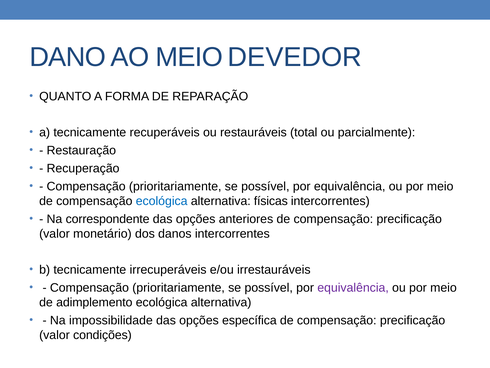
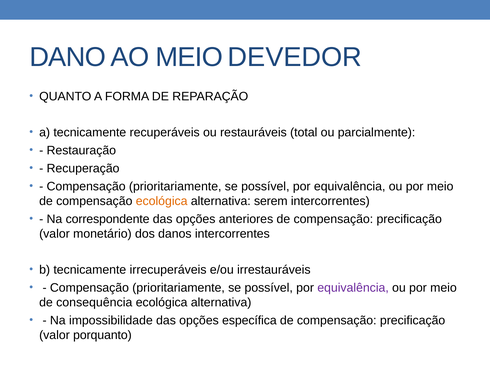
ecológica colour: blue -> orange (162, 201)
físicas: físicas -> serem (271, 201)
adimplemento: adimplemento -> consequência (94, 302)
condições: condições -> porquanto (102, 335)
